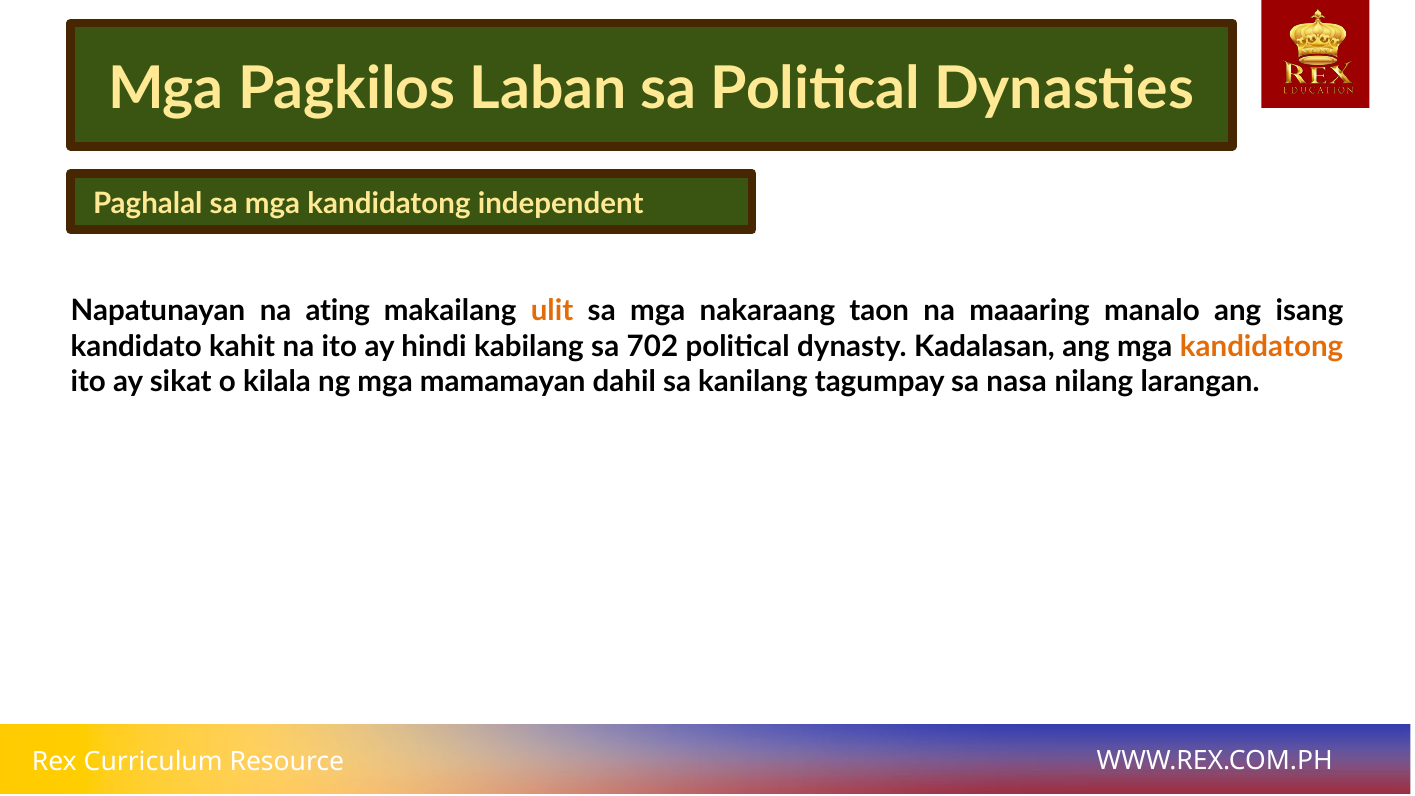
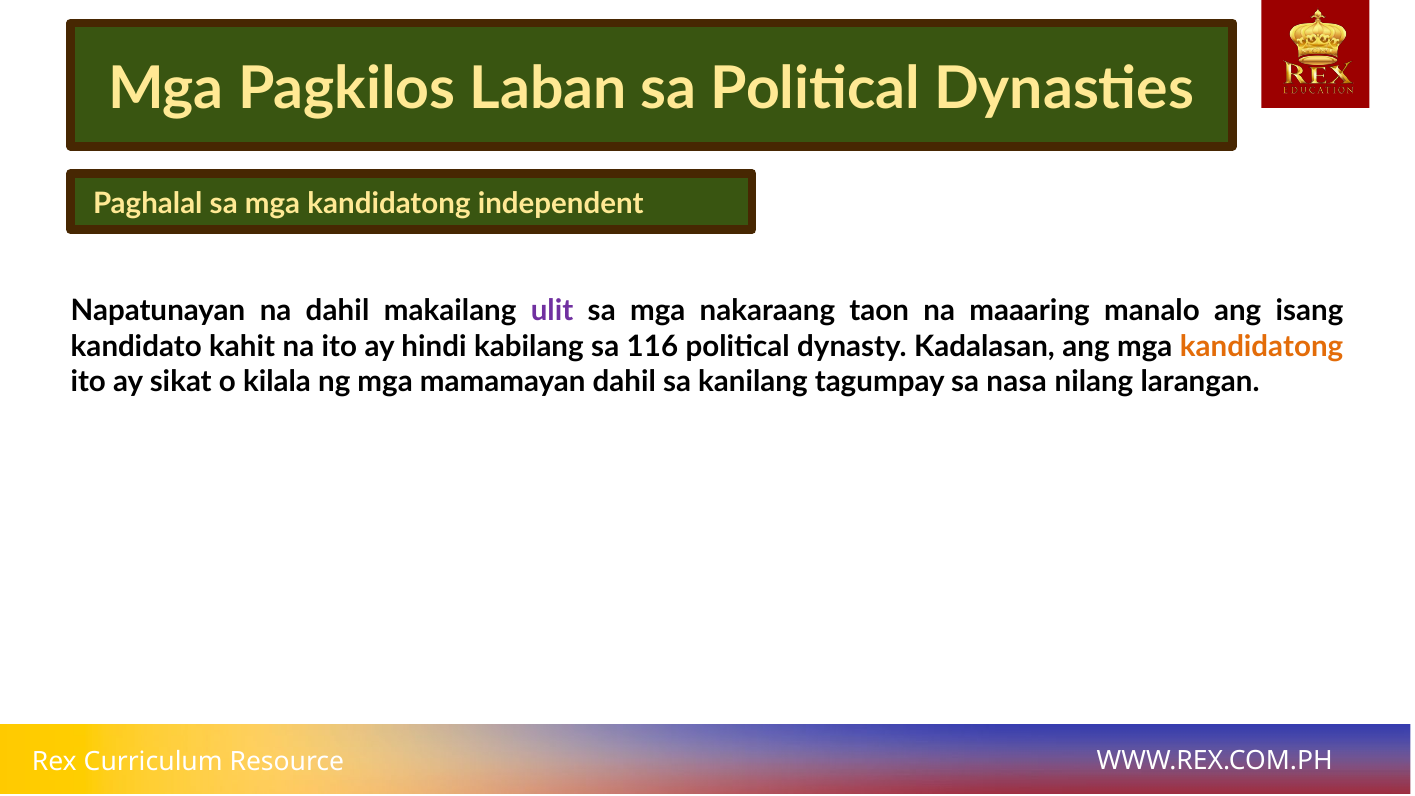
na ating: ating -> dahil (338, 311)
ulit colour: orange -> purple (552, 311)
702: 702 -> 116 (652, 346)
